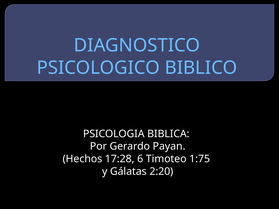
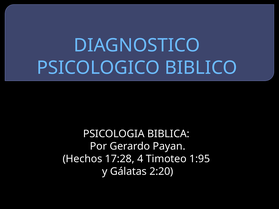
6: 6 -> 4 (140, 159)
1:75: 1:75 -> 1:95 (200, 159)
